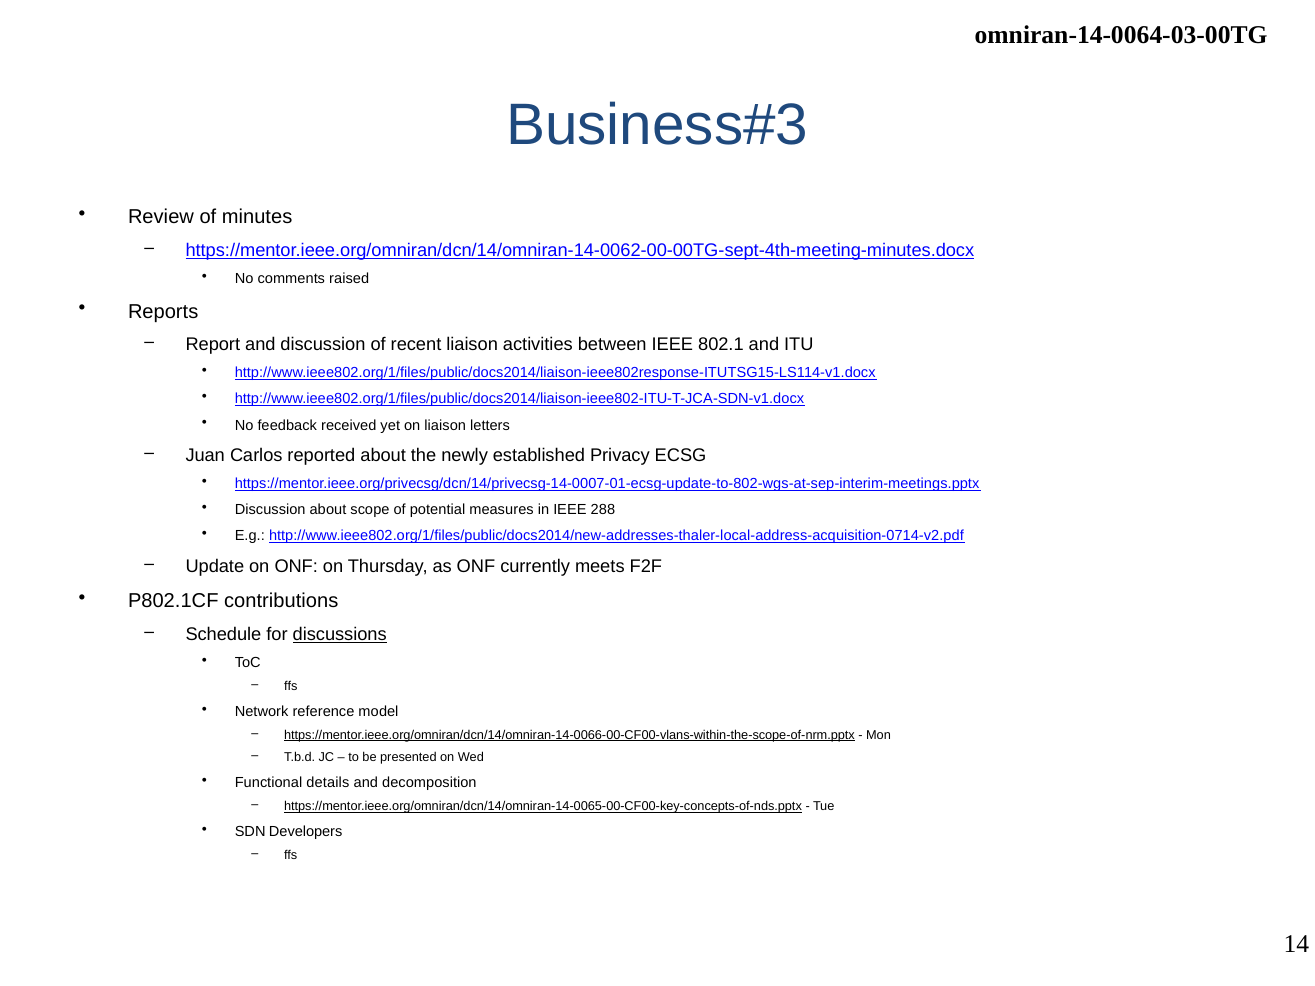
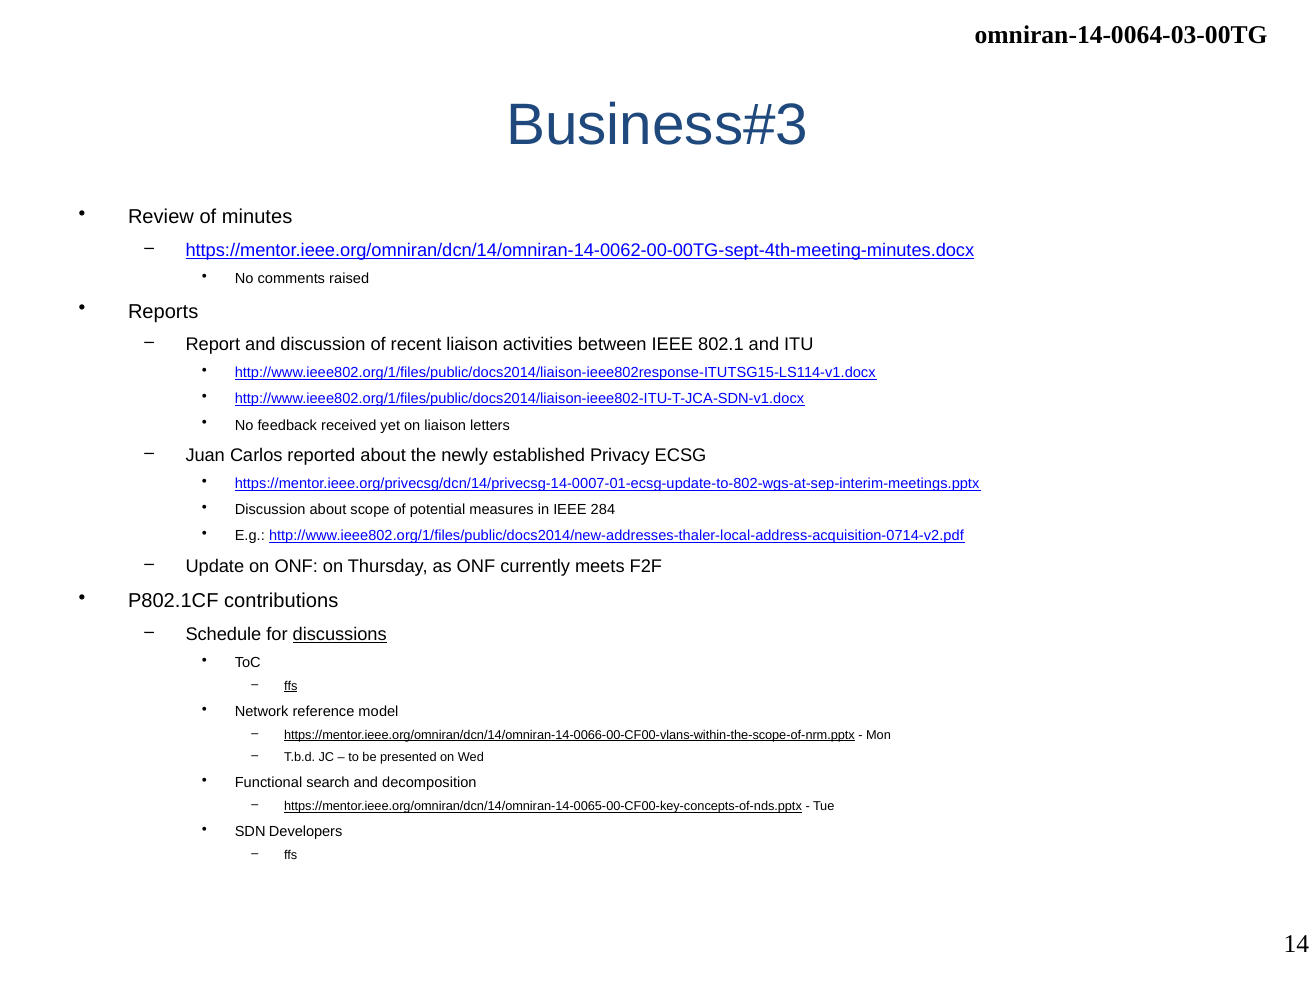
288: 288 -> 284 (603, 510)
ffs underline: none -> present (291, 686)
details: details -> search (328, 783)
